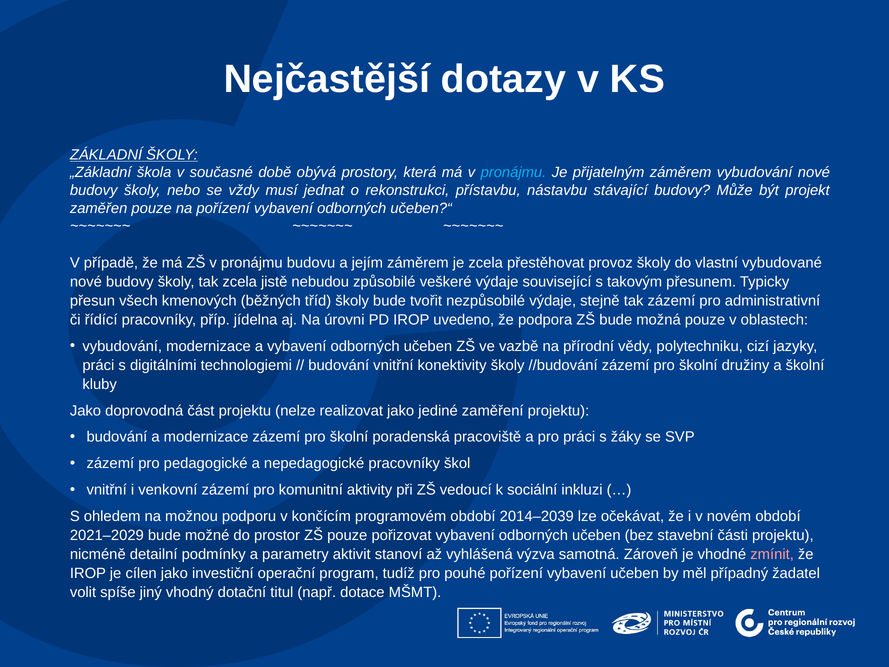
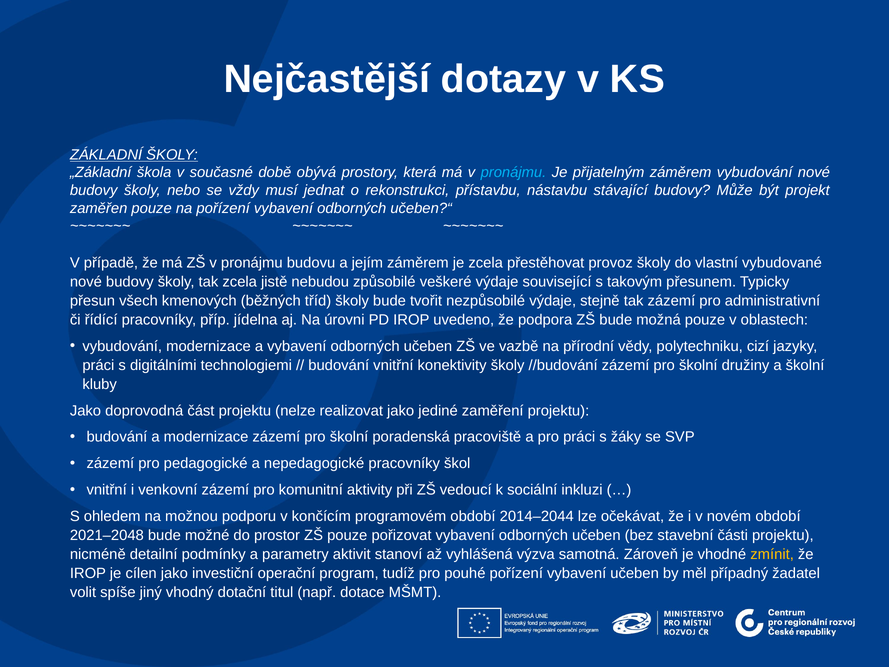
2014–2039: 2014–2039 -> 2014–2044 (537, 516)
2021–2029: 2021–2029 -> 2021–2048 (107, 535)
zmínit colour: pink -> yellow (772, 554)
